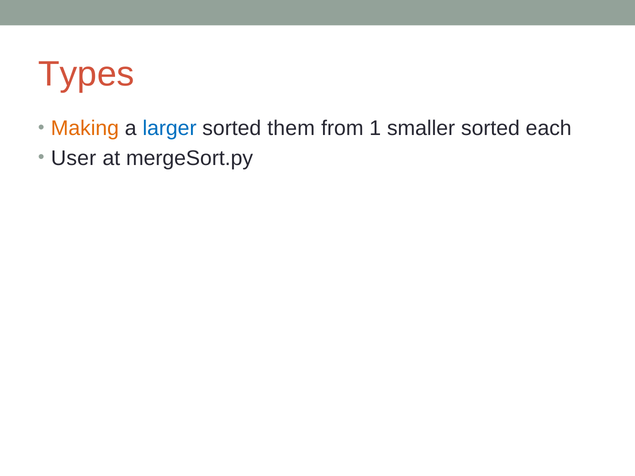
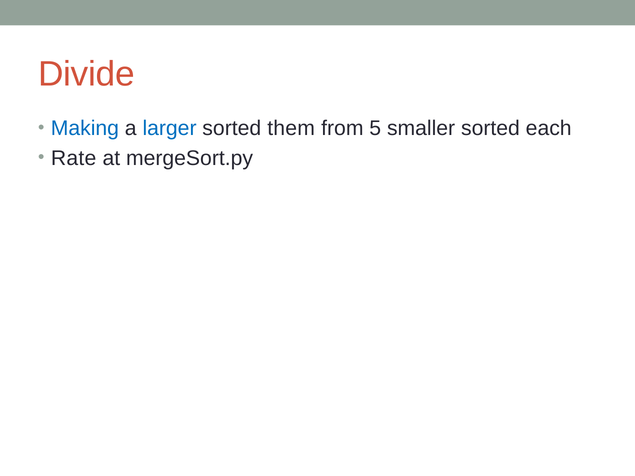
Types: Types -> Divide (86, 74)
Making colour: orange -> blue (85, 128)
1: 1 -> 5 (375, 128)
User: User -> Rate (74, 158)
